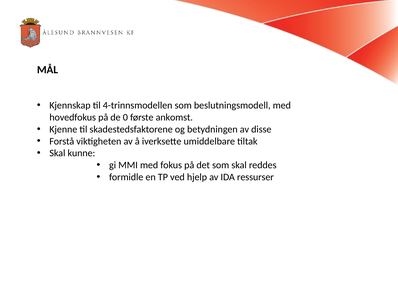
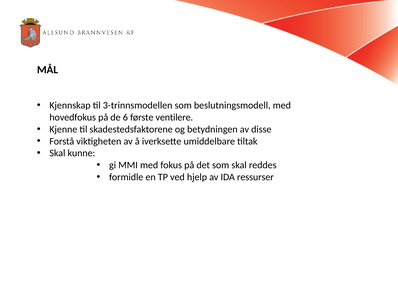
4-trinnsmodellen: 4-trinnsmodellen -> 3-trinnsmodellen (138, 105)
0: 0 -> 6 (125, 117)
ankomst: ankomst -> ventilere (174, 117)
